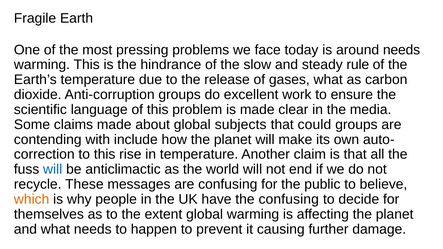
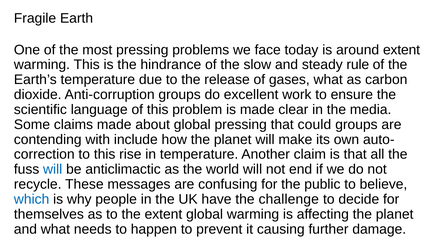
around needs: needs -> extent (402, 50)
global subjects: subjects -> pressing (241, 125)
which colour: orange -> blue (32, 199)
the confusing: confusing -> challenge (289, 199)
